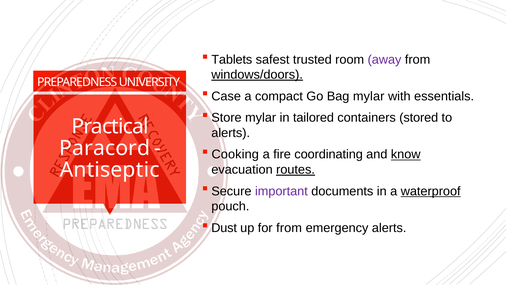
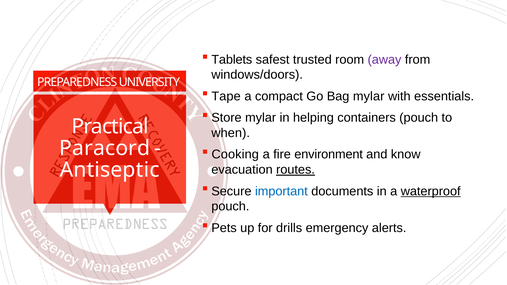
windows/doors underline: present -> none (257, 75)
Case: Case -> Tape (226, 96)
tailored: tailored -> helping (313, 118)
containers stored: stored -> pouch (419, 118)
alerts: alerts -> when (231, 133)
coordinating: coordinating -> environment (329, 155)
know underline: present -> none (406, 155)
important colour: purple -> blue (281, 191)
Dust: Dust -> Pets (224, 228)
for from: from -> drills (289, 228)
